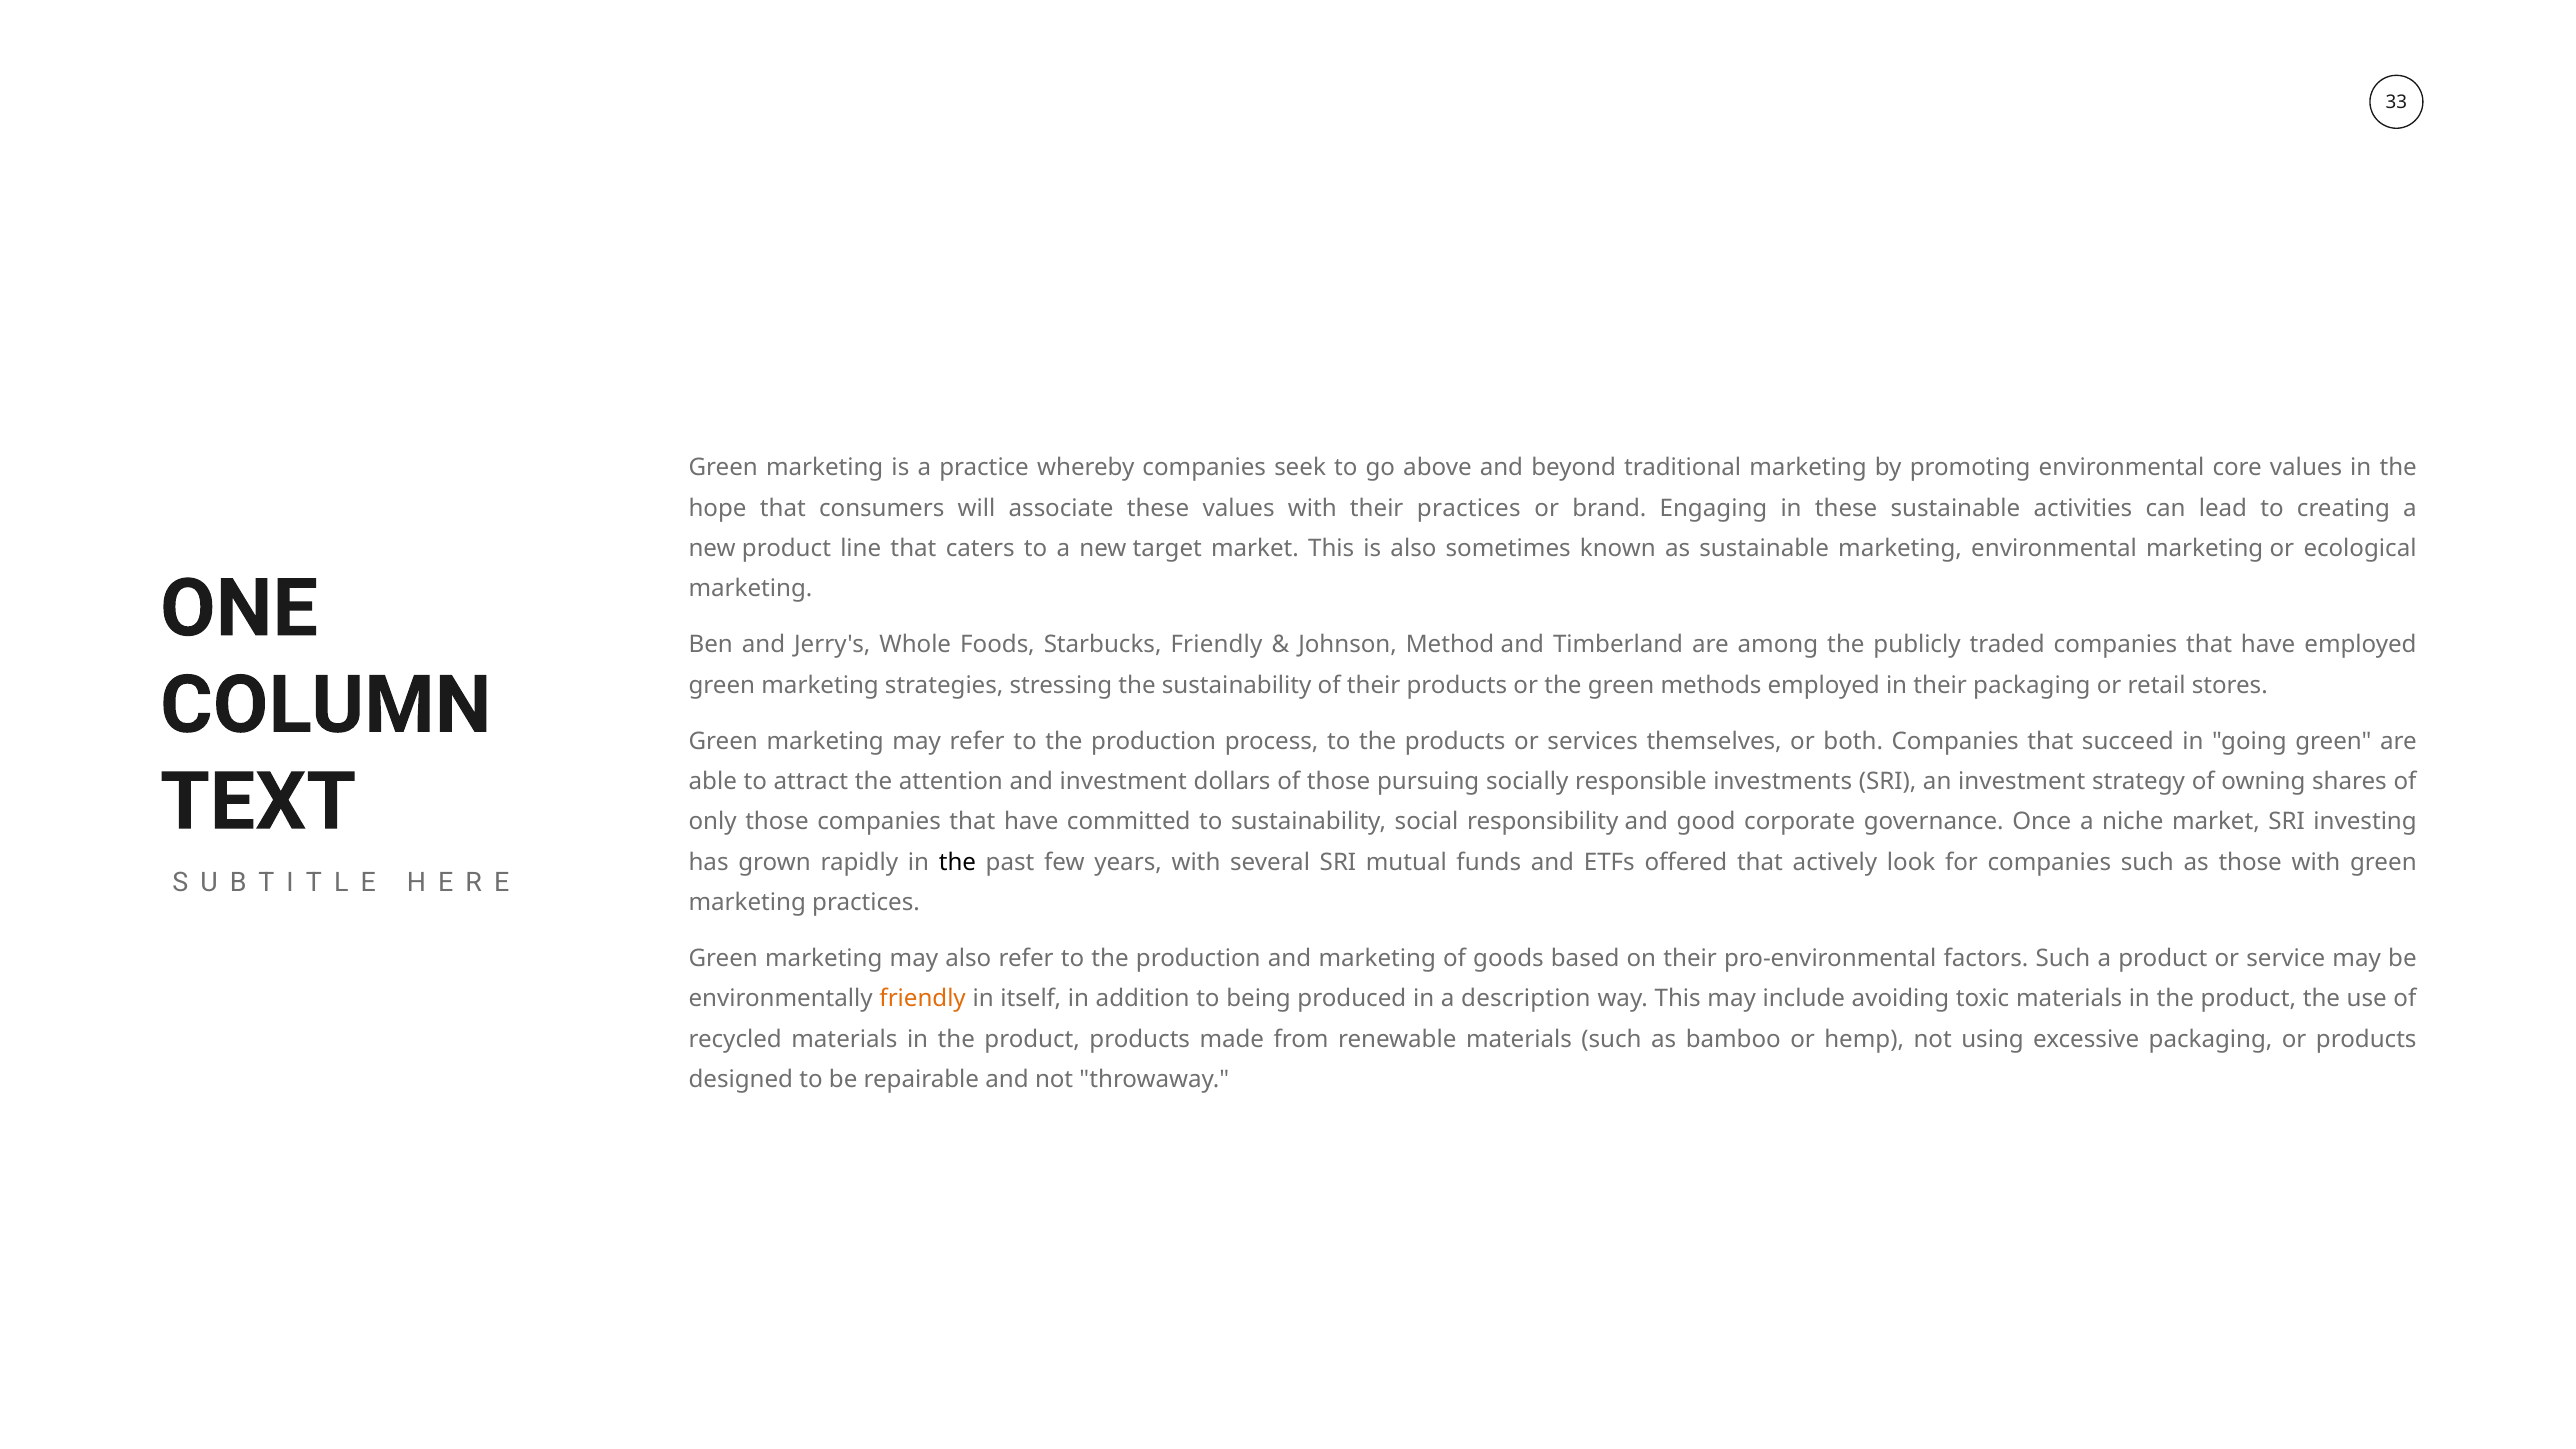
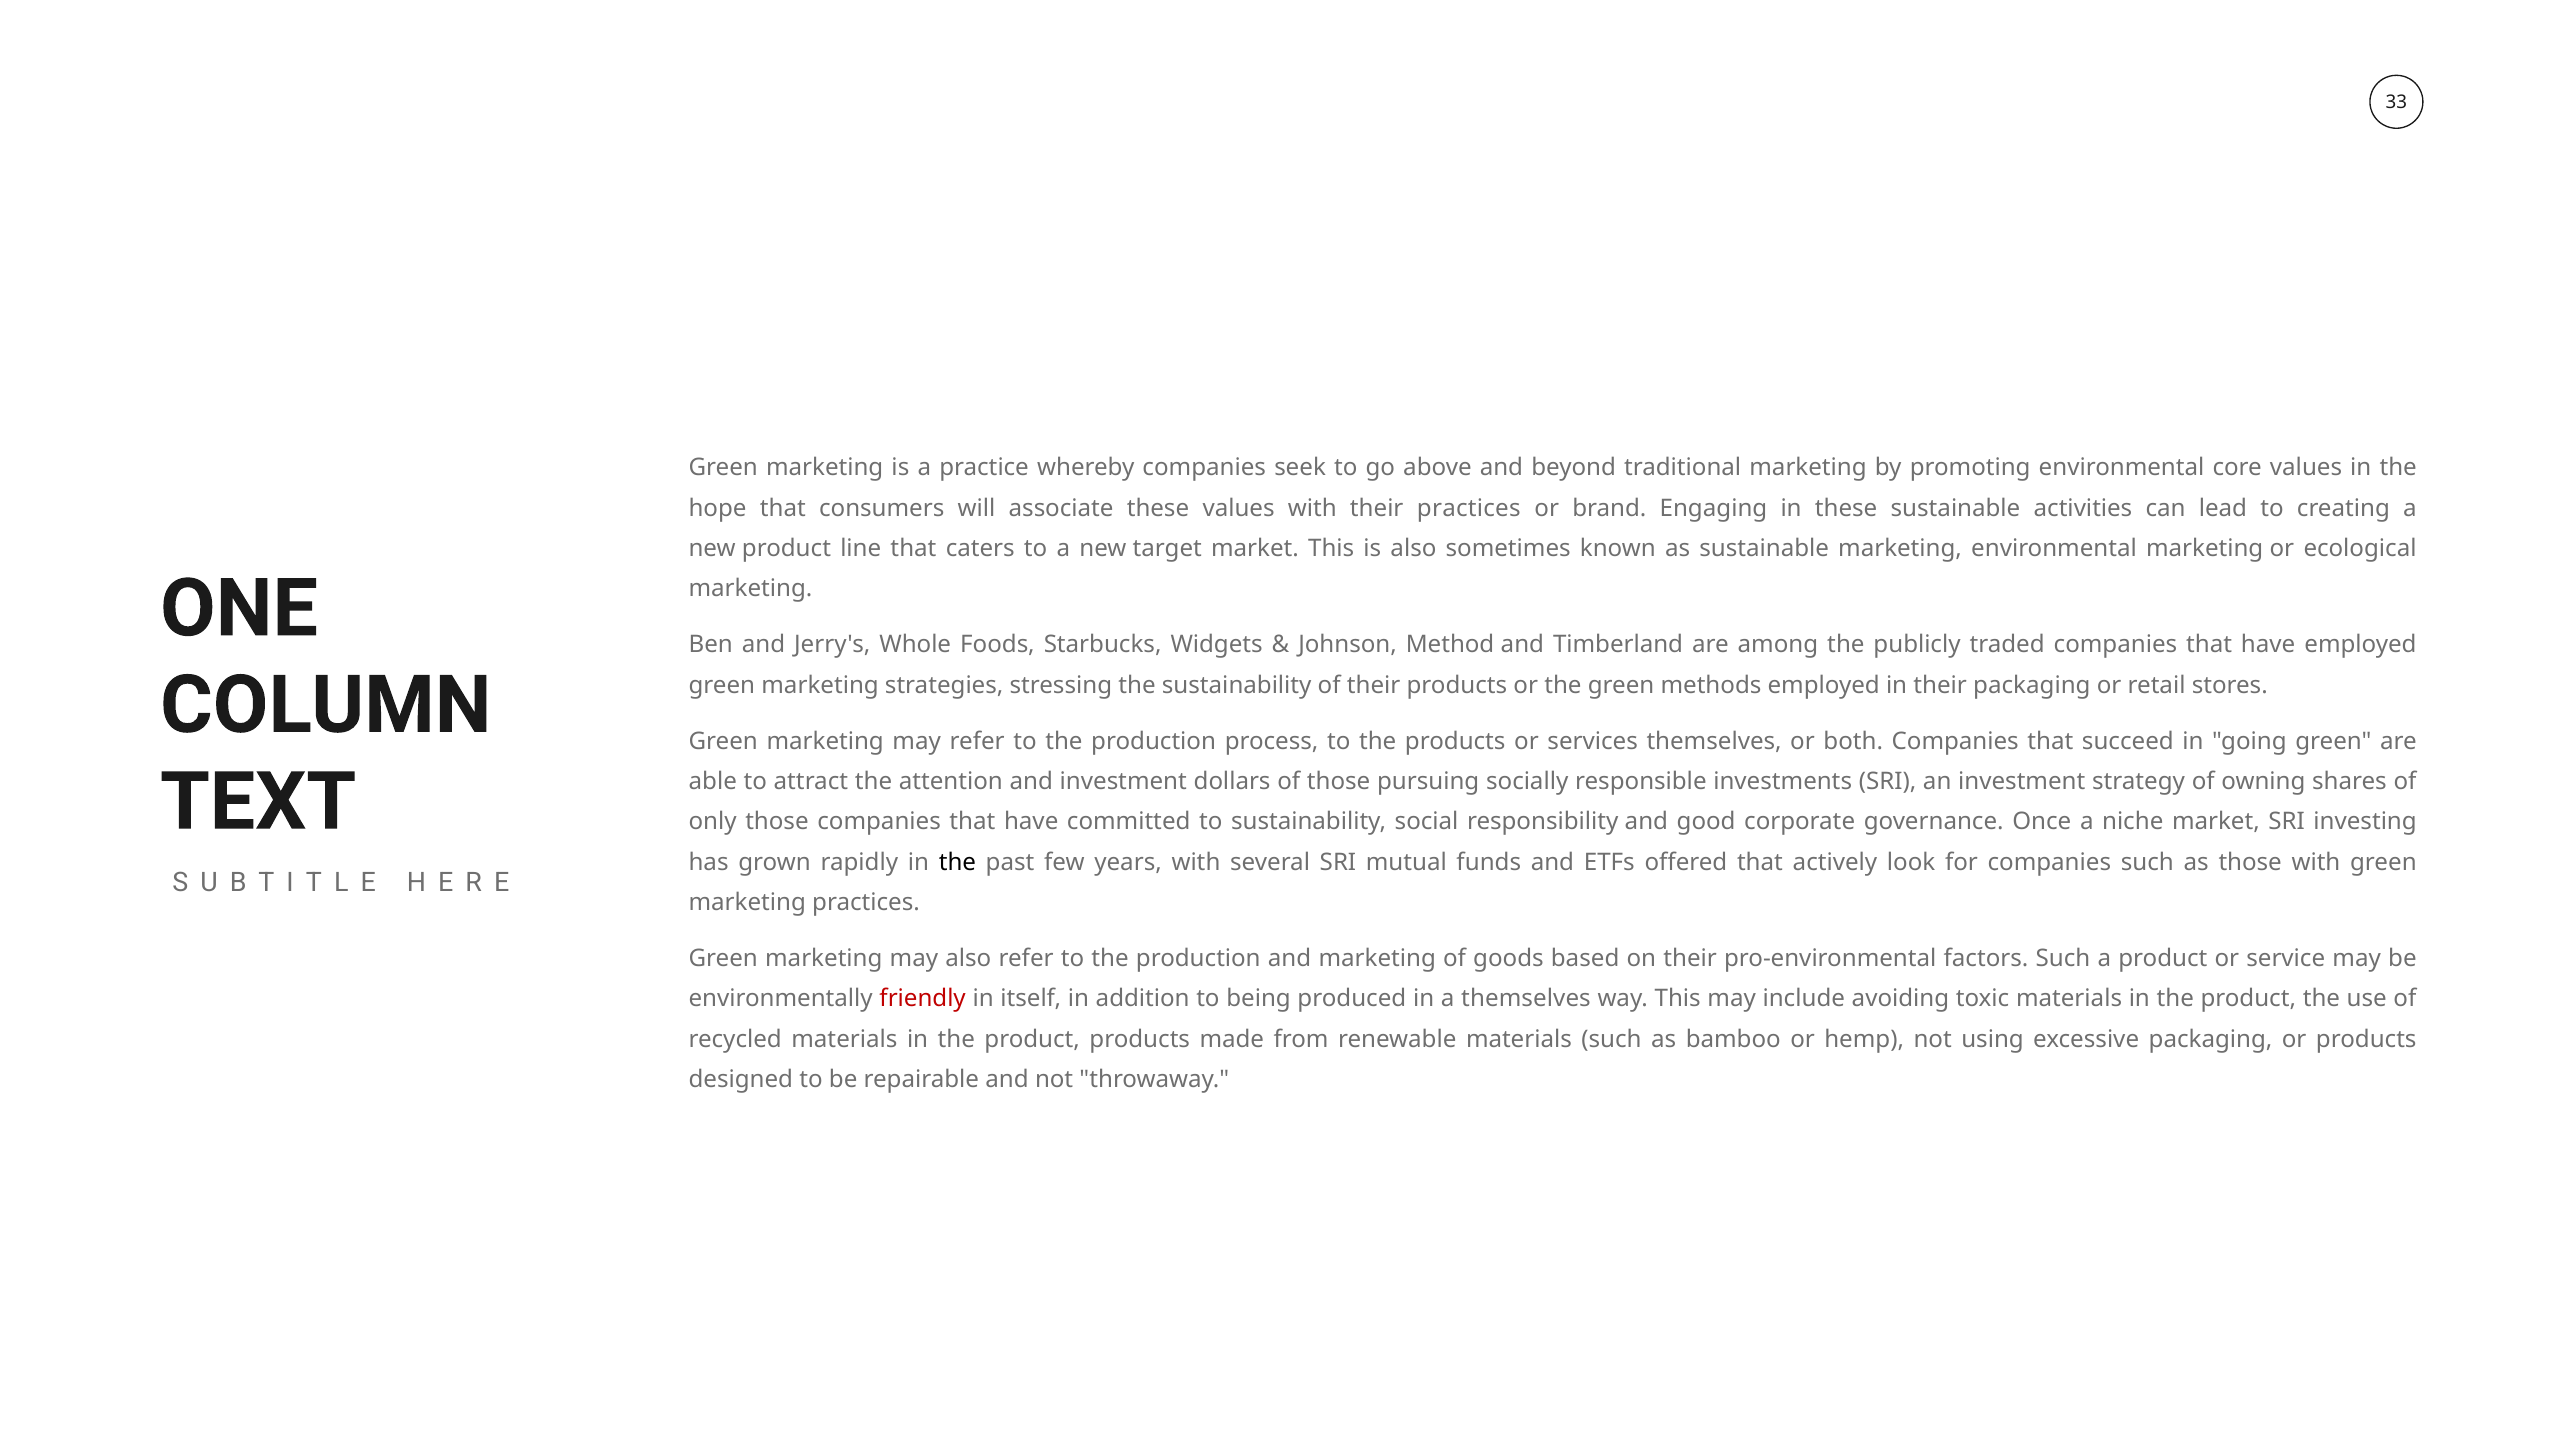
Starbucks Friendly: Friendly -> Widgets (1217, 645)
friendly colour: orange -> red (923, 999)
a description: description -> themselves (1526, 999)
